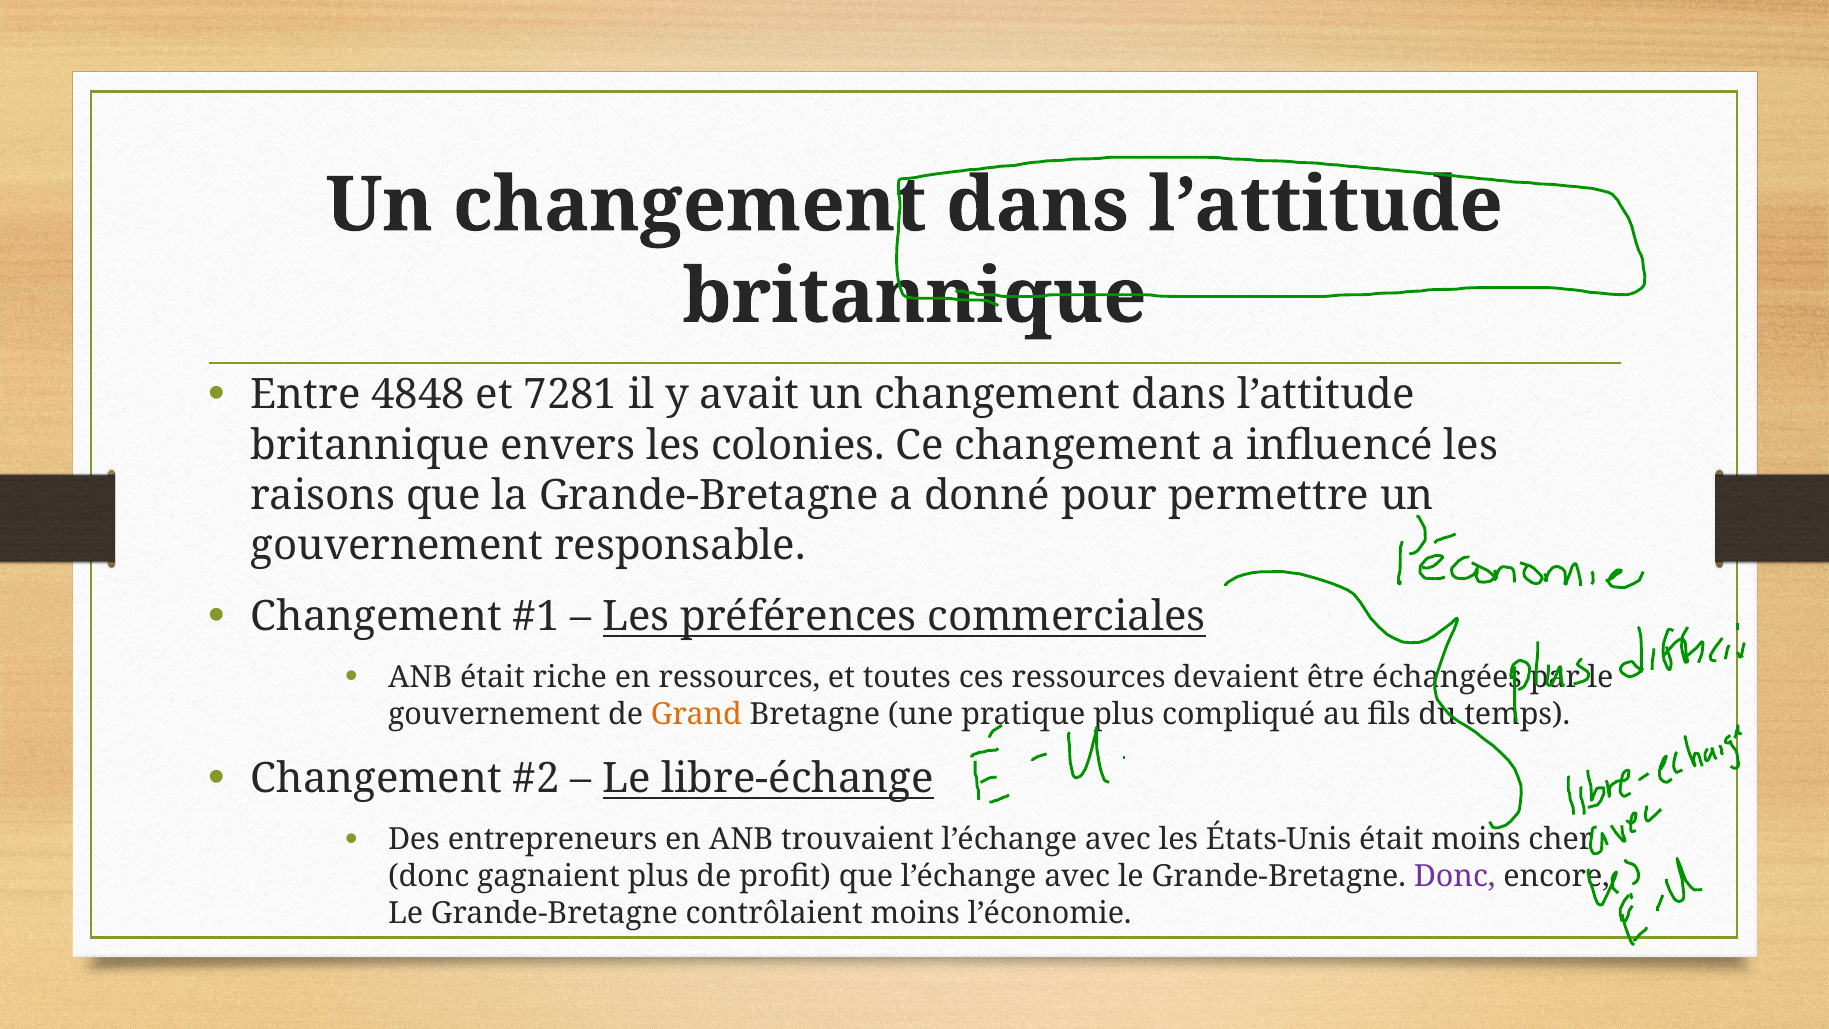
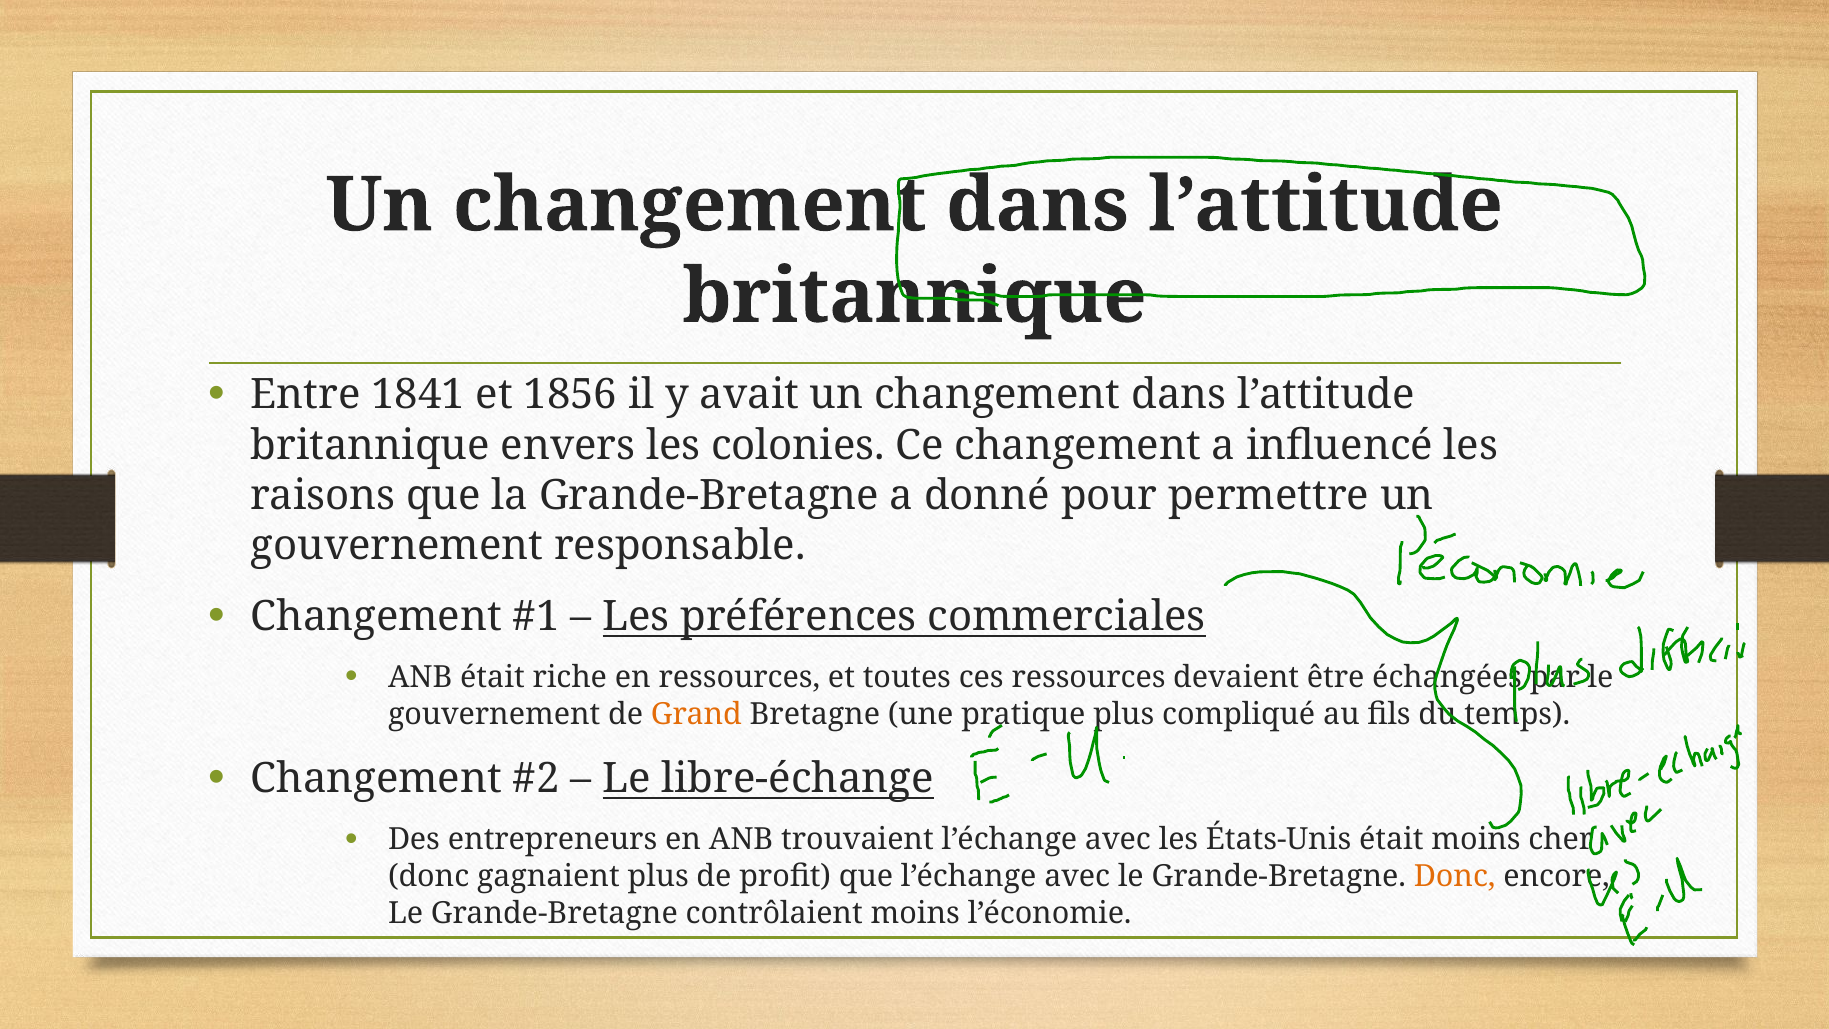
4848: 4848 -> 1841 (418, 395)
7281: 7281 -> 1856 (571, 395)
Donc colour: purple -> orange (1455, 876)
